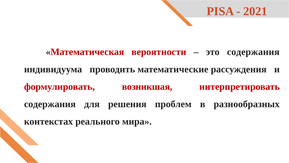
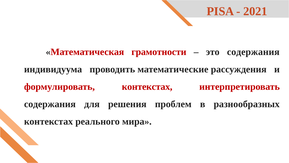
вероятности: вероятности -> грамотности (159, 52)
формулировать возникшая: возникшая -> контекстах (147, 87)
